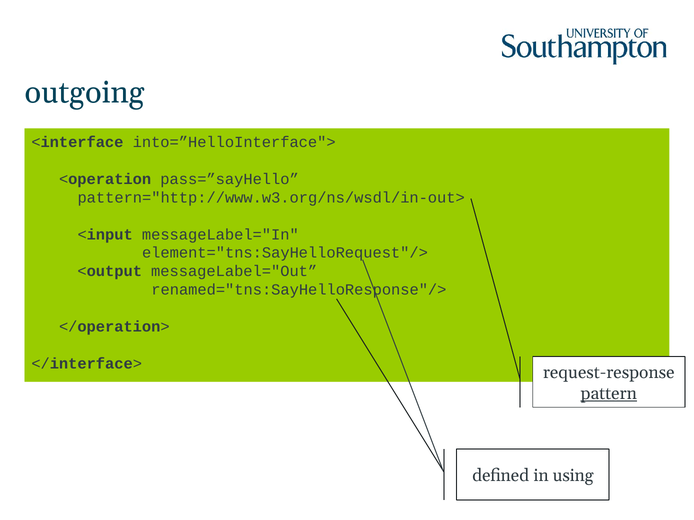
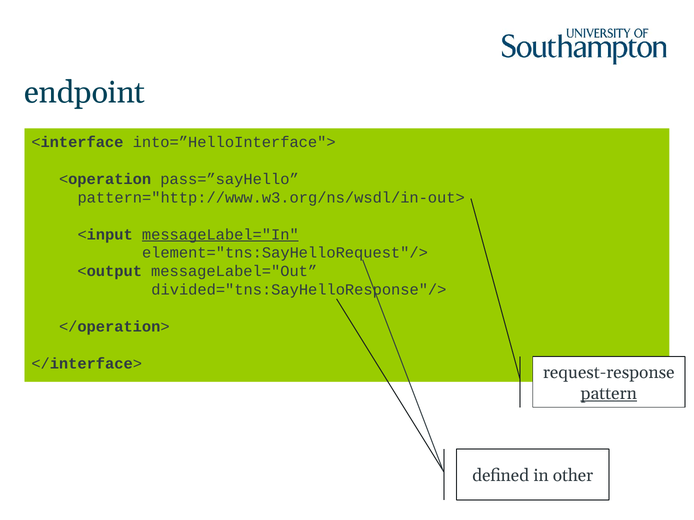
outgoing: outgoing -> endpoint (85, 92)
messageLabel="In underline: none -> present (220, 235)
renamed="tns:SayHelloResponse"/>: renamed="tns:SayHelloResponse"/> -> divided="tns:SayHelloResponse"/> (299, 290)
using: using -> other (573, 476)
